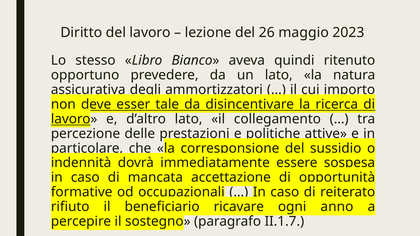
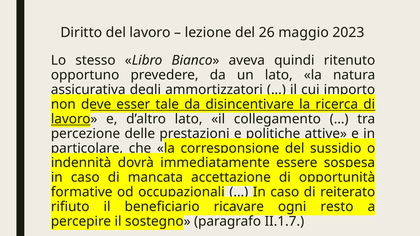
anno: anno -> resto (337, 207)
